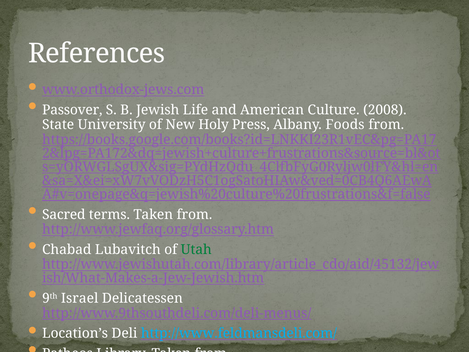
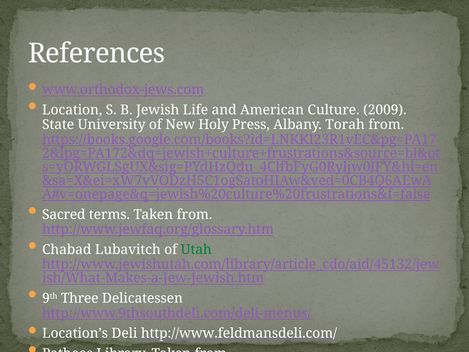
Passover: Passover -> Location (72, 110)
2008: 2008 -> 2009 (385, 110)
Foods: Foods -> Torah (345, 125)
Israel: Israel -> Three (80, 298)
http://www.feldmansdeli.com/ colour: light blue -> white (239, 333)
